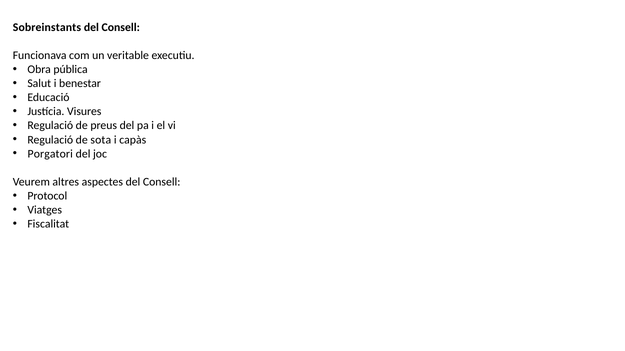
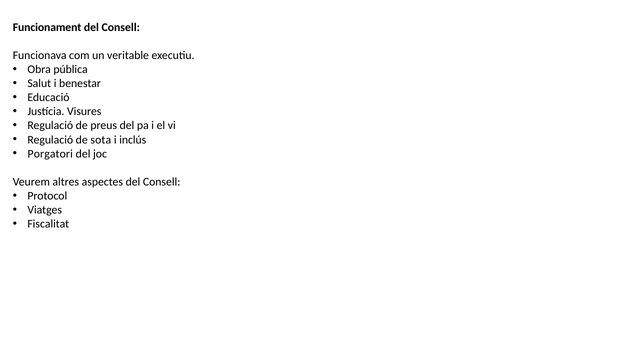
Sobreinstants: Sobreinstants -> Funcionament (47, 27)
capàs: capàs -> inclús (133, 140)
